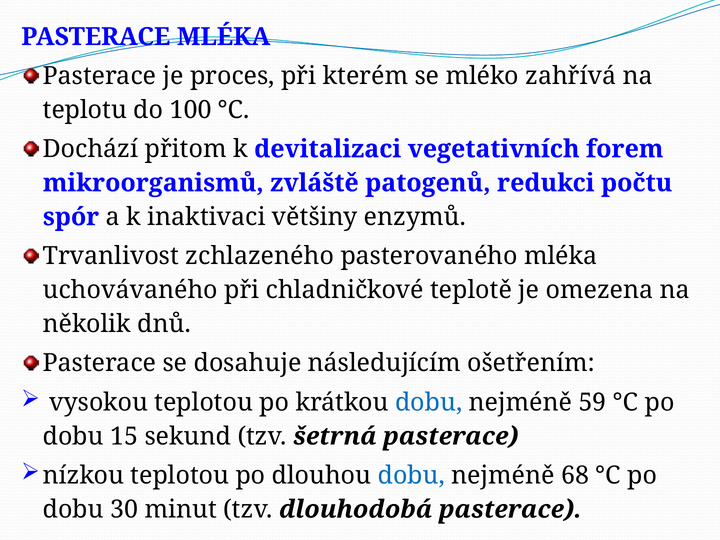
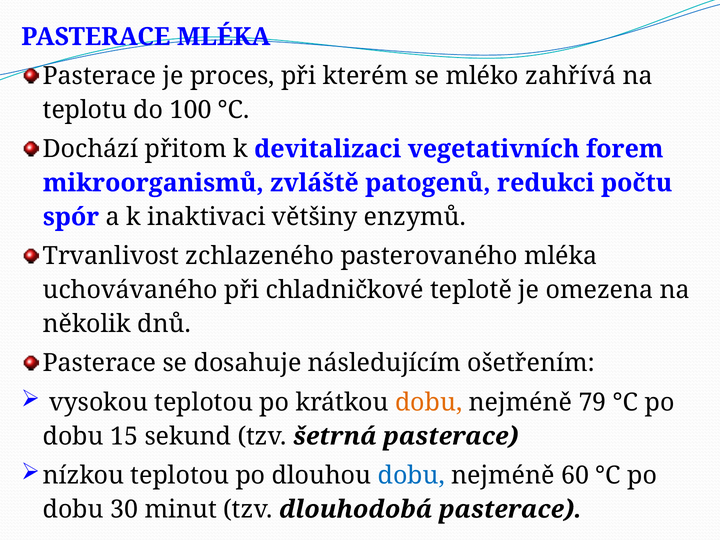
dobu colour: blue -> orange (429, 402)
59: 59 -> 79 (593, 402)
68: 68 -> 60 (575, 475)
